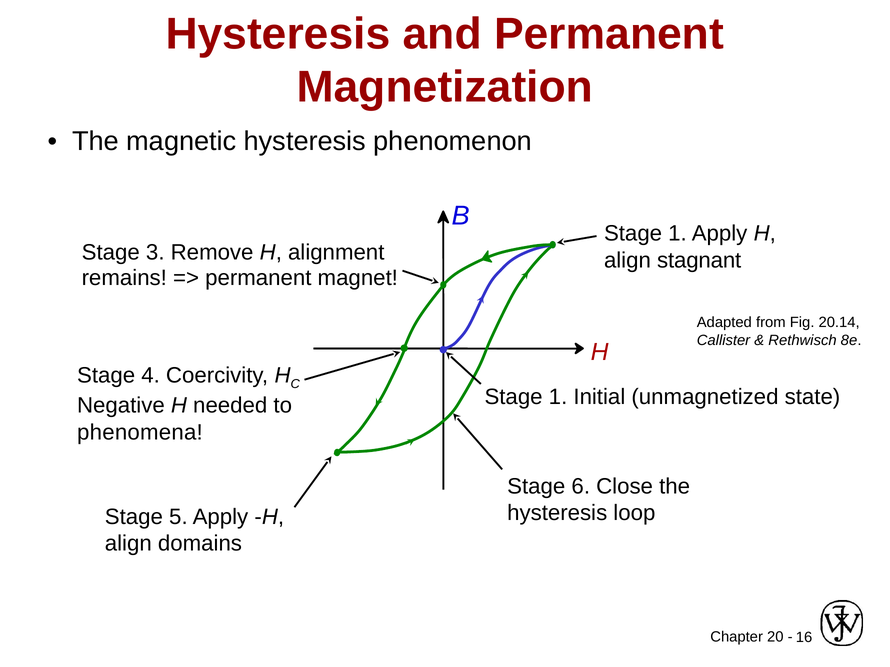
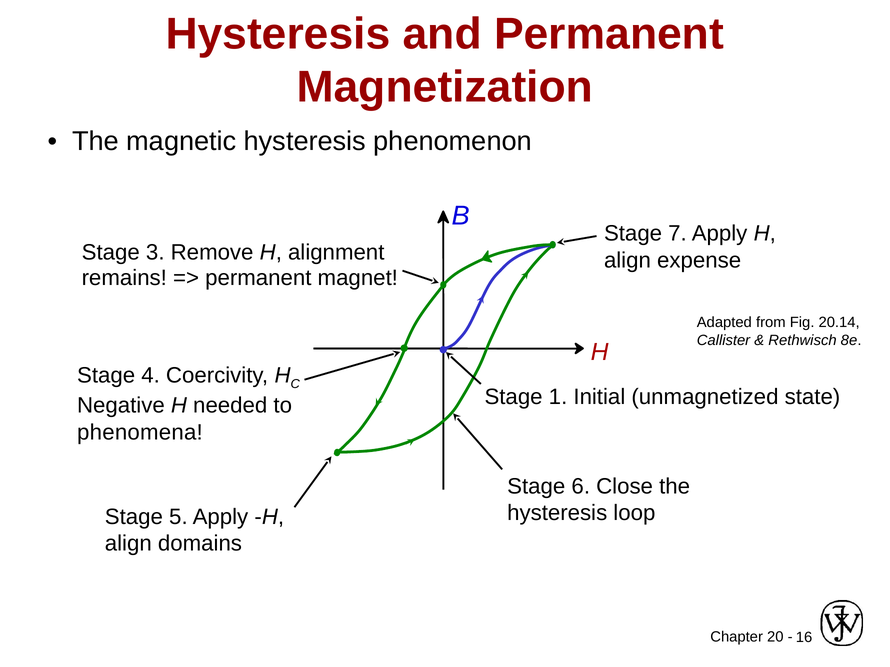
1: 1 -> 7 (677, 234)
stagnant: stagnant -> expense (699, 261)
